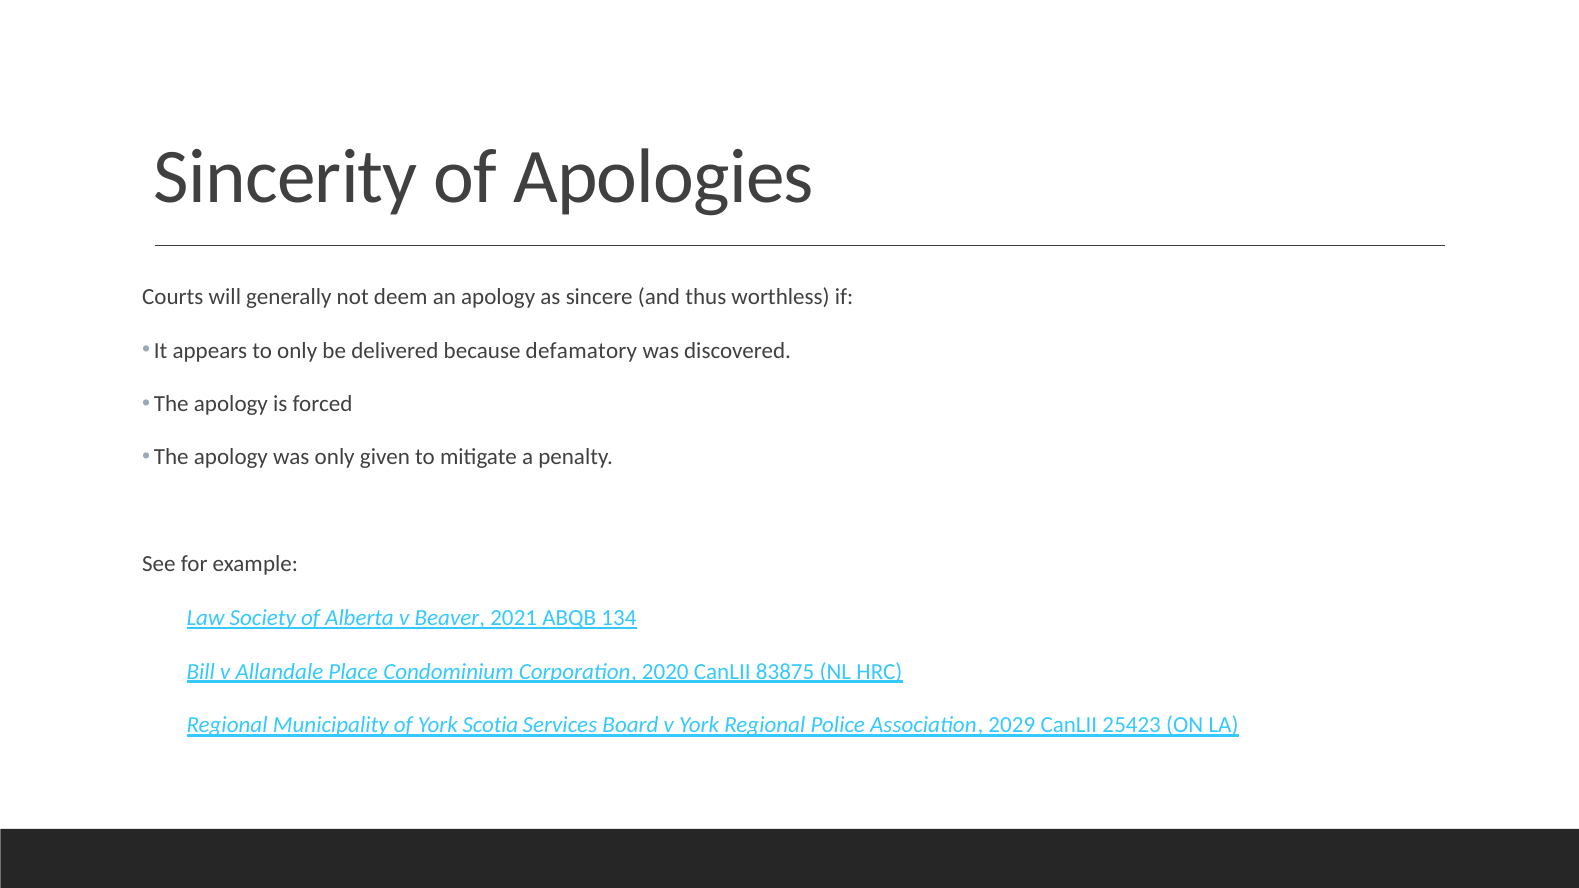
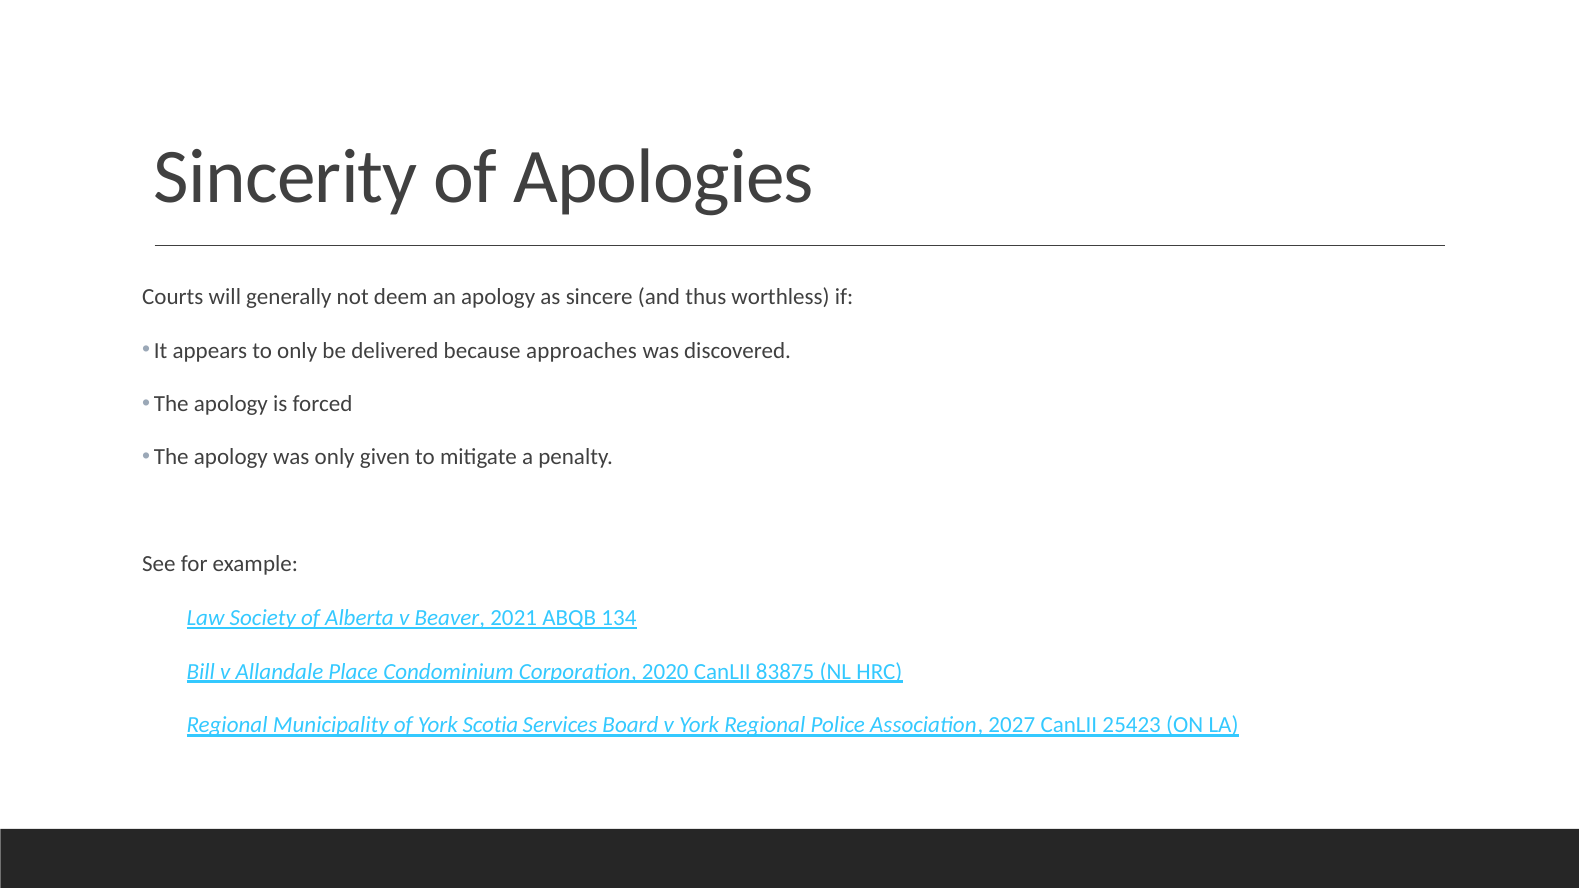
defamatory: defamatory -> approaches (581, 351)
2029: 2029 -> 2027 (1012, 725)
